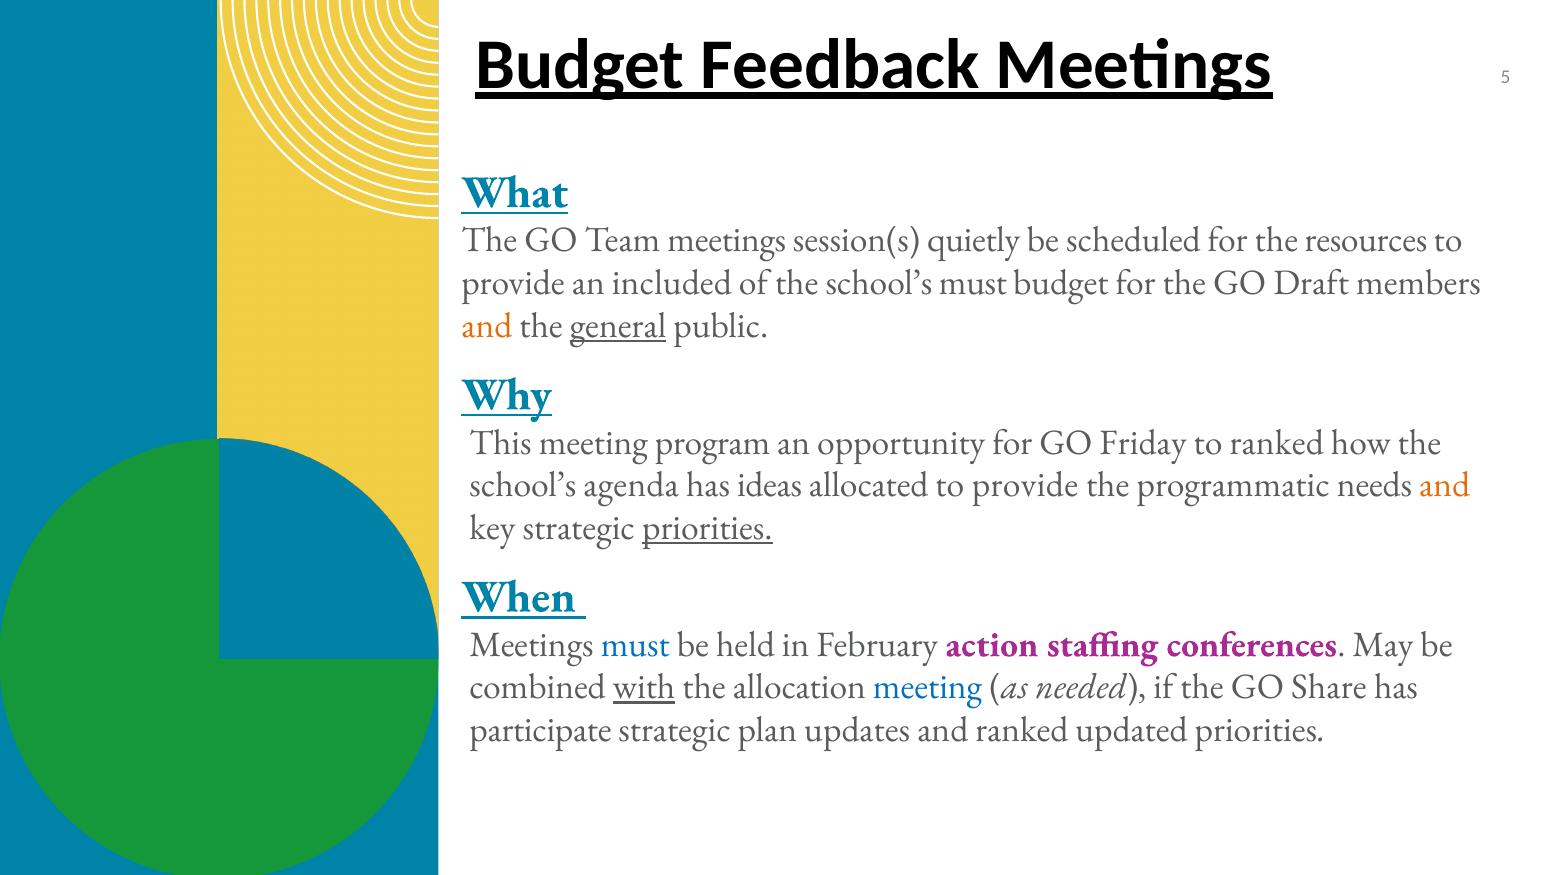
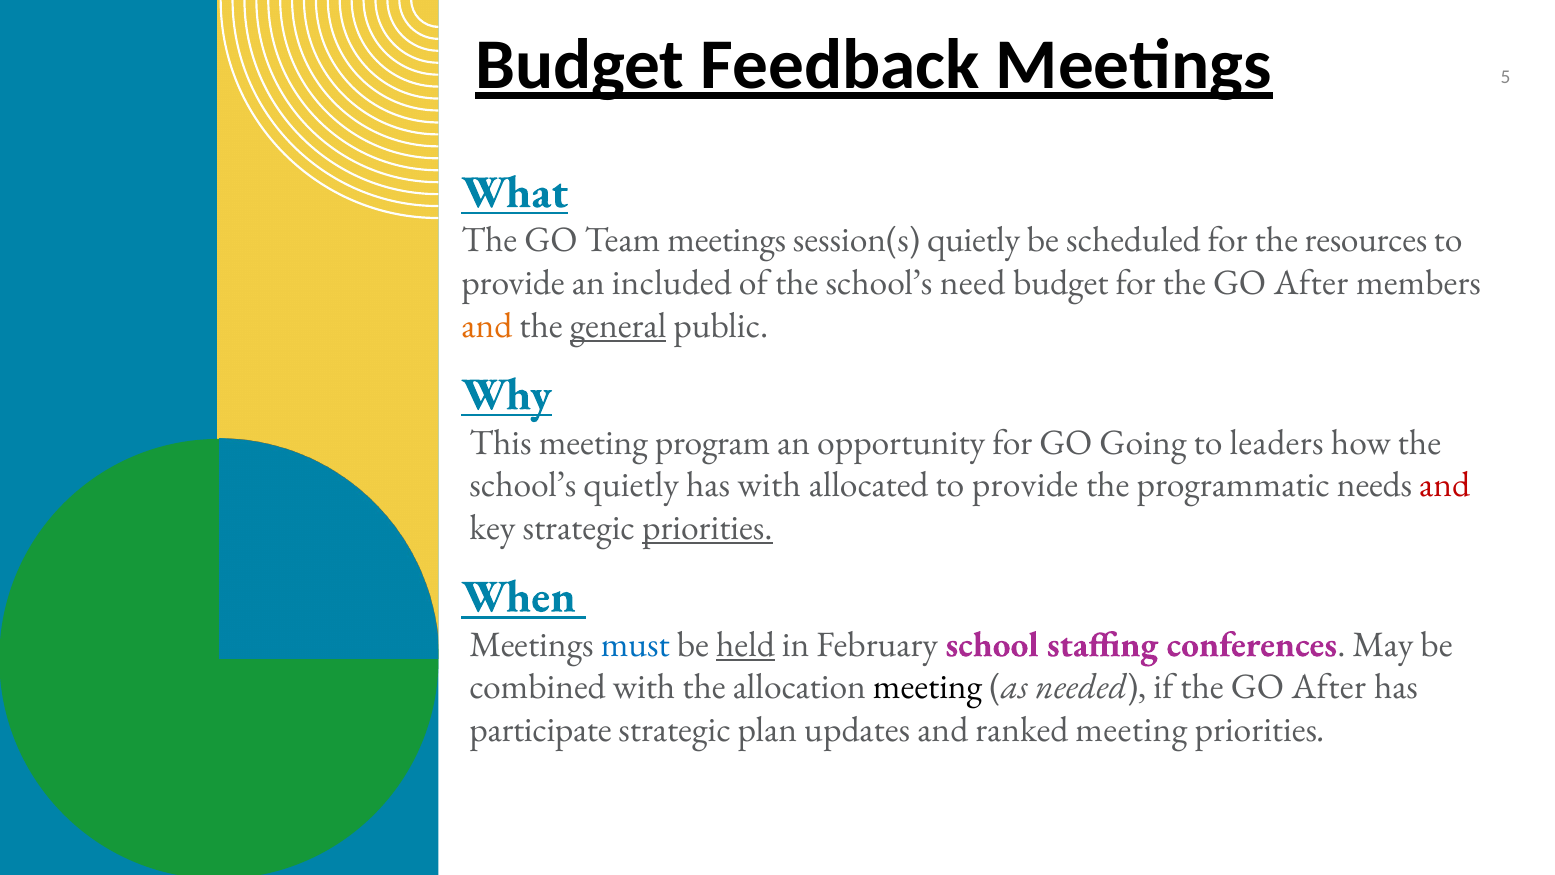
school’s must: must -> need (973, 283)
for the GO Draft: Draft -> After (1311, 283)
Friday: Friday -> Going (1143, 442)
to ranked: ranked -> leaders (1277, 442)
school’s agenda: agenda -> quietly (631, 485)
has ideas: ideas -> with (769, 485)
and colour: orange -> red (1445, 485)
held underline: none -> present (746, 644)
action: action -> school (992, 644)
with underline: present -> none (644, 687)
meeting colour: blue -> black (928, 687)
if the GO Share: Share -> After (1329, 687)
ranked updated: updated -> meeting (1131, 730)
